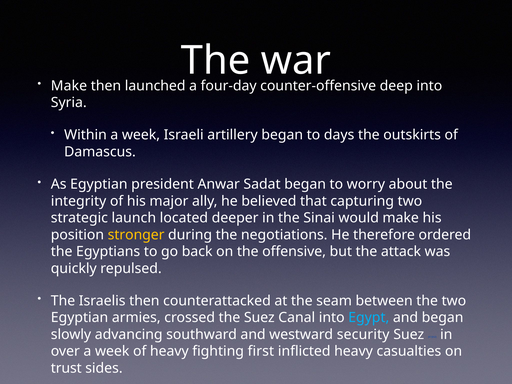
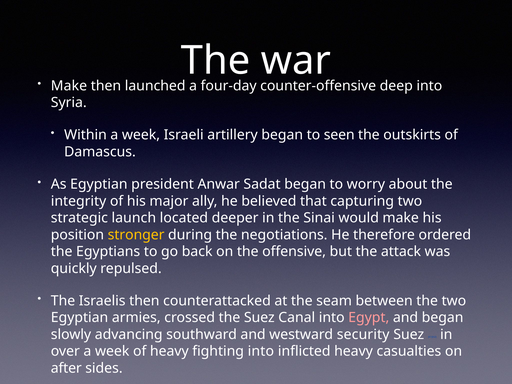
days: days -> seen (339, 135)
Egypt colour: light blue -> pink (369, 318)
fighting first: first -> into (261, 351)
trust: trust -> after (66, 368)
